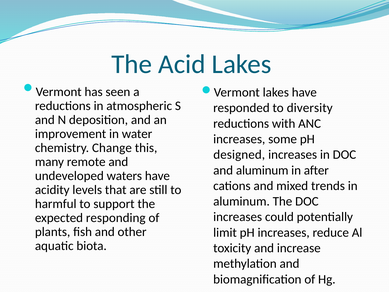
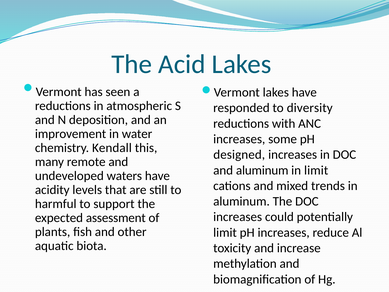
Change: Change -> Kendall (112, 148)
in after: after -> limit (316, 170)
responding: responding -> assessment (116, 218)
